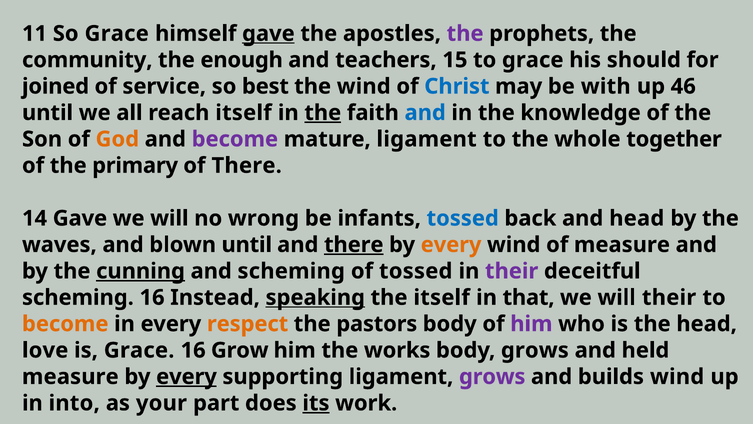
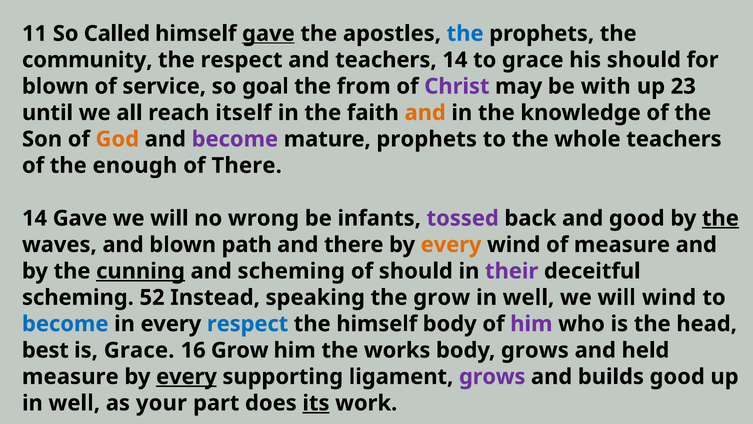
So Grace: Grace -> Called (117, 34)
the colour: purple -> blue (465, 34)
the enough: enough -> respect (242, 60)
teachers 15: 15 -> 14 (455, 60)
joined: joined -> blown (55, 86)
best: best -> goal (265, 86)
the wind: wind -> from (364, 86)
Christ colour: blue -> purple (457, 86)
46: 46 -> 23 (683, 86)
the underline: present -> none (323, 113)
and colour: blue -> orange (425, 113)
mature ligament: ligament -> prophets (427, 139)
whole together: together -> teachers (674, 139)
primary: primary -> enough (135, 165)
tossed colour: blue -> purple (463, 218)
and head: head -> good (637, 218)
the underline: none -> present (720, 218)
blown until: until -> path (247, 245)
there underline: present -> none (354, 245)
of tossed: tossed -> should (416, 271)
scheming 16: 16 -> 52 (152, 297)
speaking underline: present -> none (315, 297)
the itself: itself -> grow (442, 297)
that: that -> well (528, 297)
will their: their -> wind (669, 297)
become colour: orange -> blue (65, 324)
respect colour: orange -> blue (248, 324)
the pastors: pastors -> himself (377, 324)
love: love -> best (45, 350)
builds wind: wind -> good (677, 376)
into: into -> well (74, 403)
